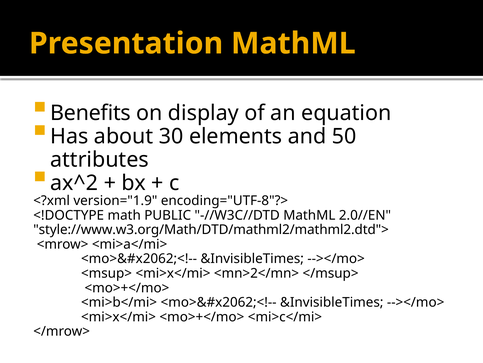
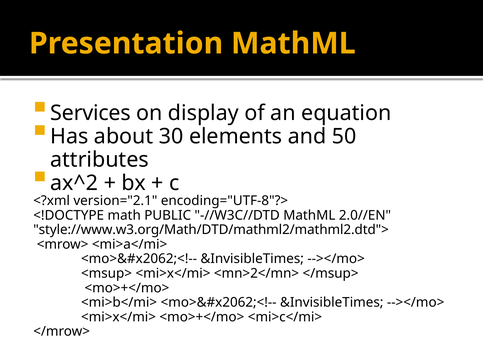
Benefits: Benefits -> Services (90, 113)
version="1.9: version="1.9 -> version="2.1 (115, 200)
